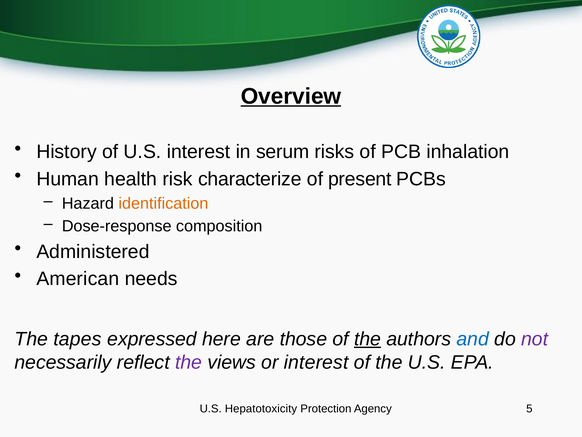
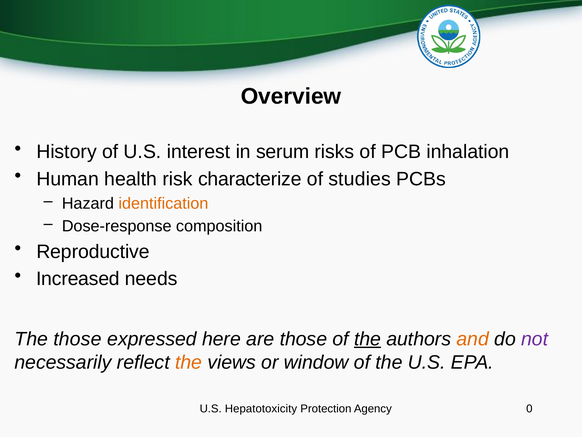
Overview underline: present -> none (291, 96)
present: present -> studies (360, 179)
Administered: Administered -> Reproductive (93, 251)
American: American -> Increased (78, 278)
The tapes: tapes -> those (77, 339)
and colour: blue -> orange (473, 339)
the colour: purple -> orange (189, 362)
or interest: interest -> window (316, 362)
5: 5 -> 0 (529, 408)
